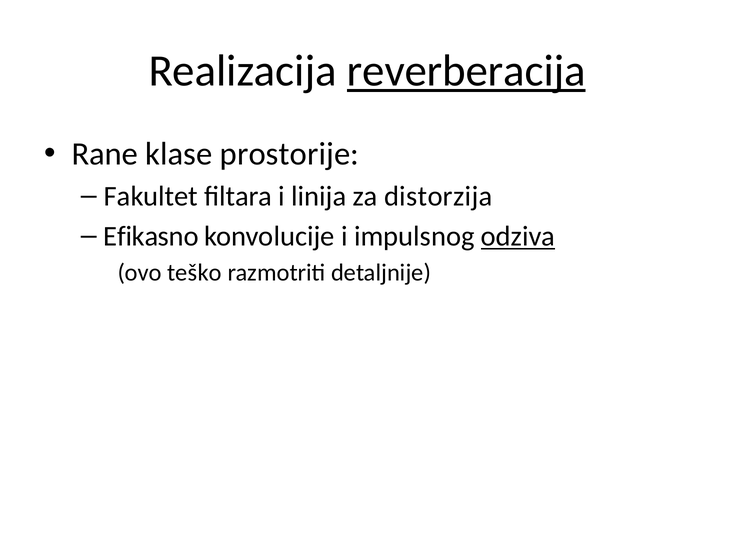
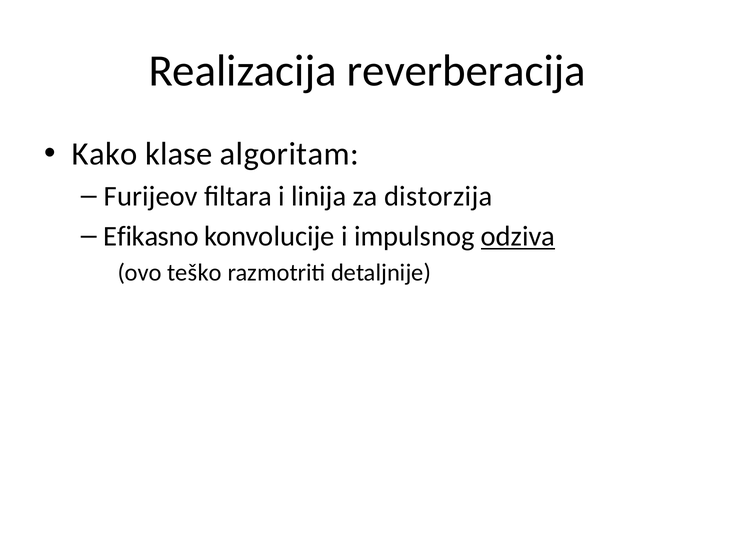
reverberacija underline: present -> none (466, 71)
Rane: Rane -> Kako (105, 154)
prostorije: prostorije -> algoritam (289, 154)
Fakultet: Fakultet -> Furijeov (151, 196)
